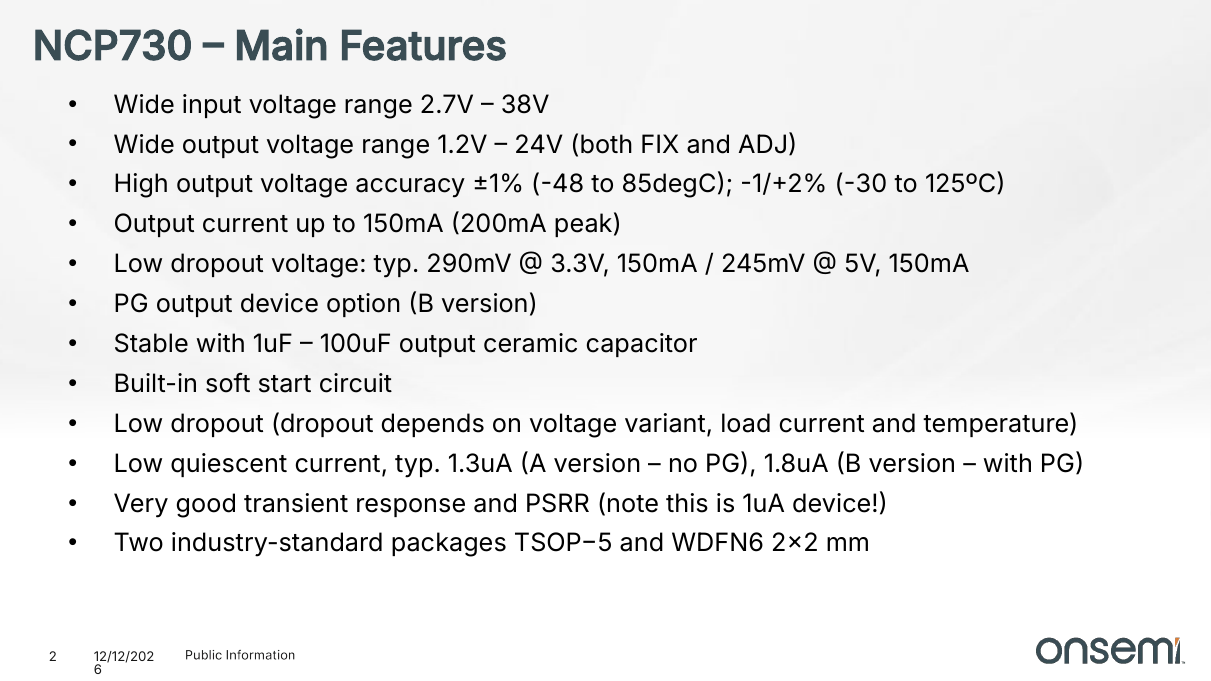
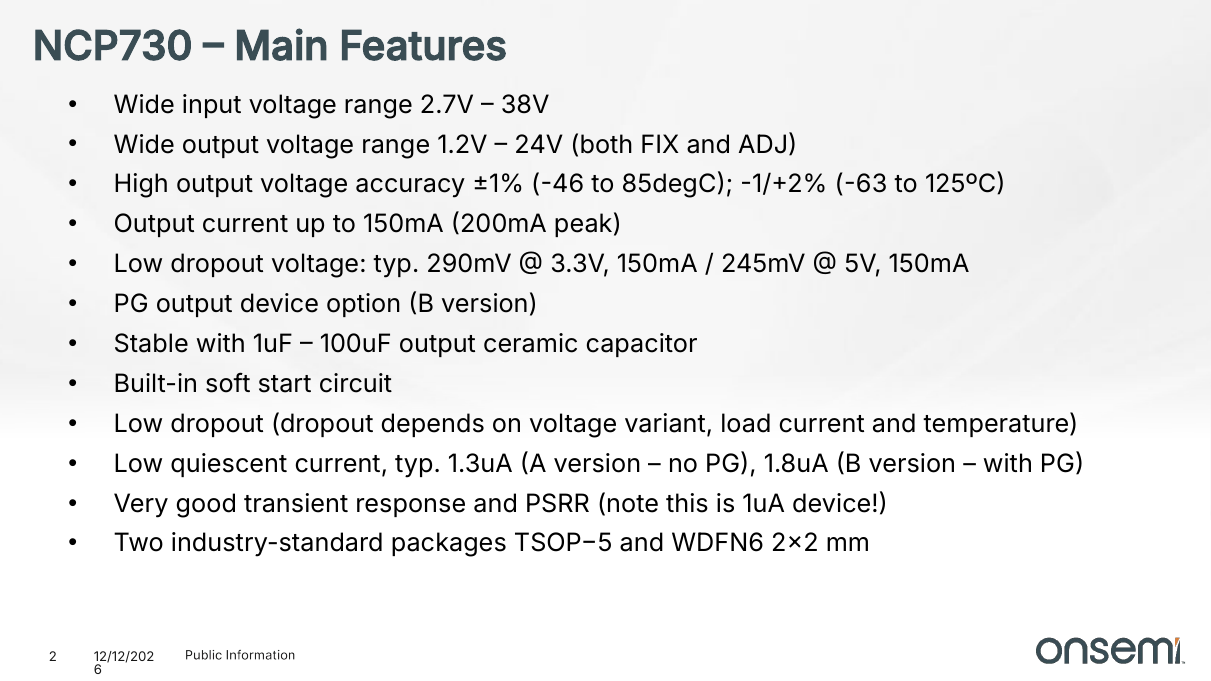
-48: -48 -> -46 (558, 185)
-30: -30 -> -63 (861, 185)
